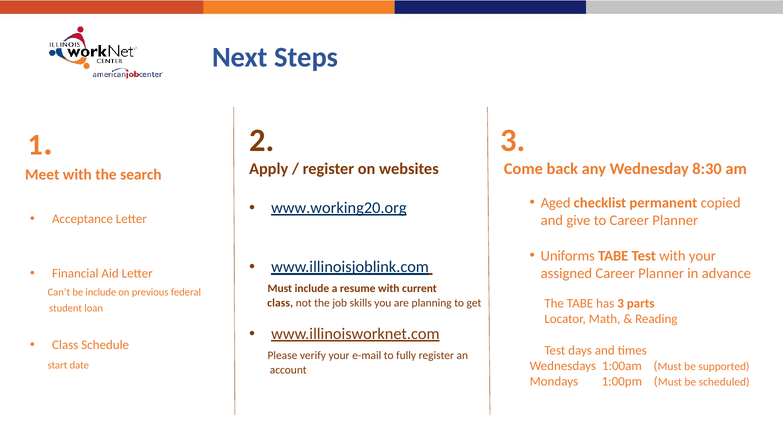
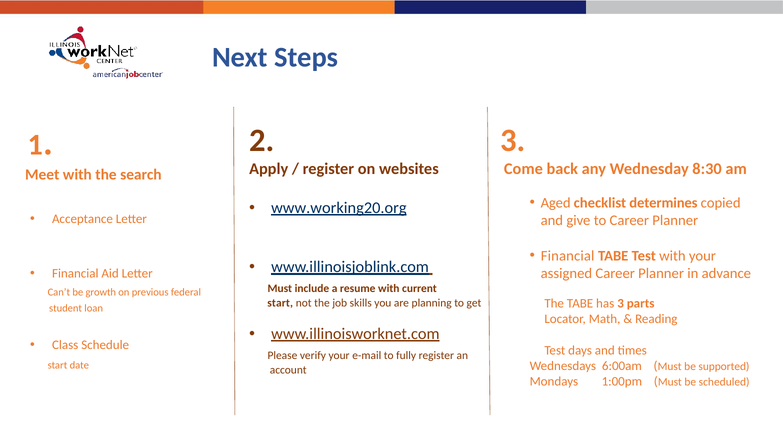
permanent: permanent -> determines (663, 203)
Uniforms: Uniforms -> Financial (568, 256)
be include: include -> growth (101, 293)
class: class -> start (280, 304)
1:00am: 1:00am -> 6:00am (622, 366)
